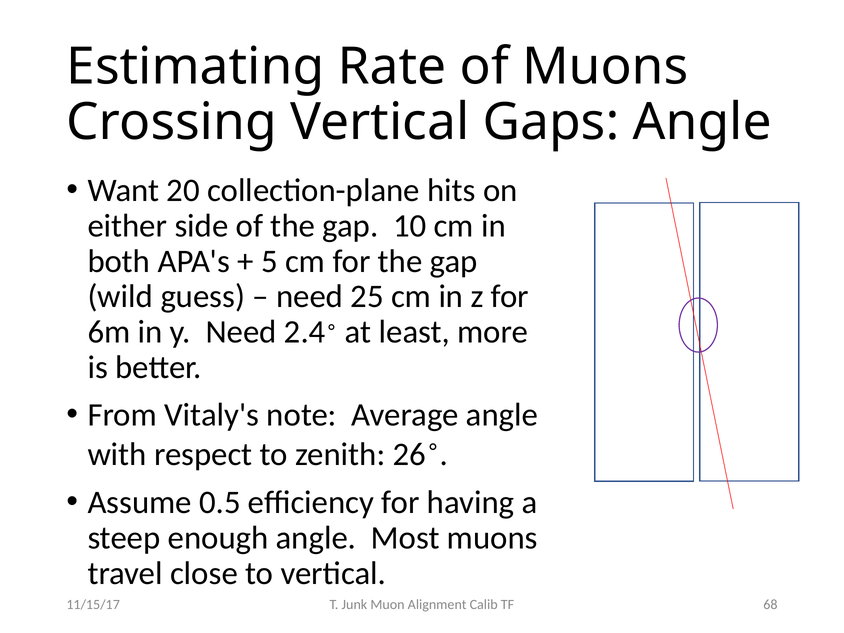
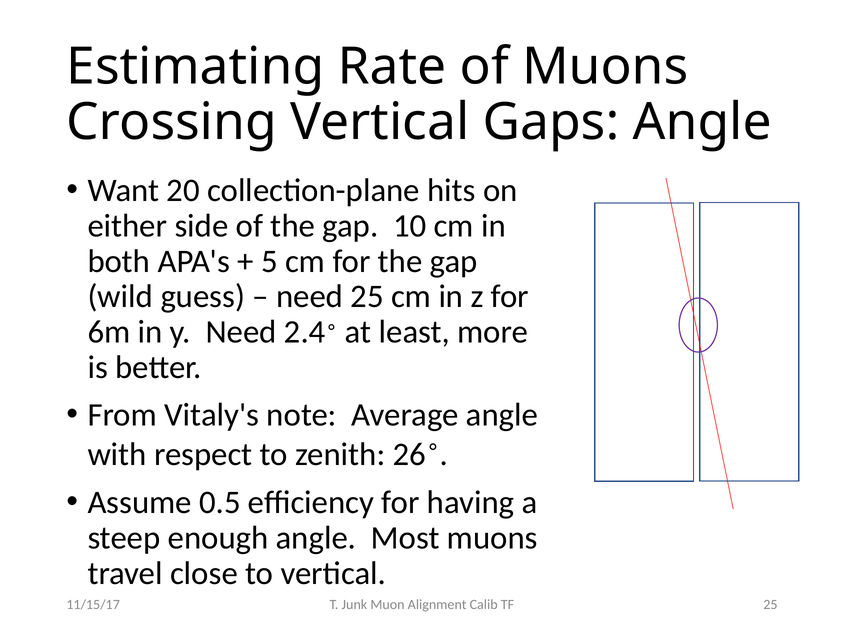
TF 68: 68 -> 25 (770, 604)
